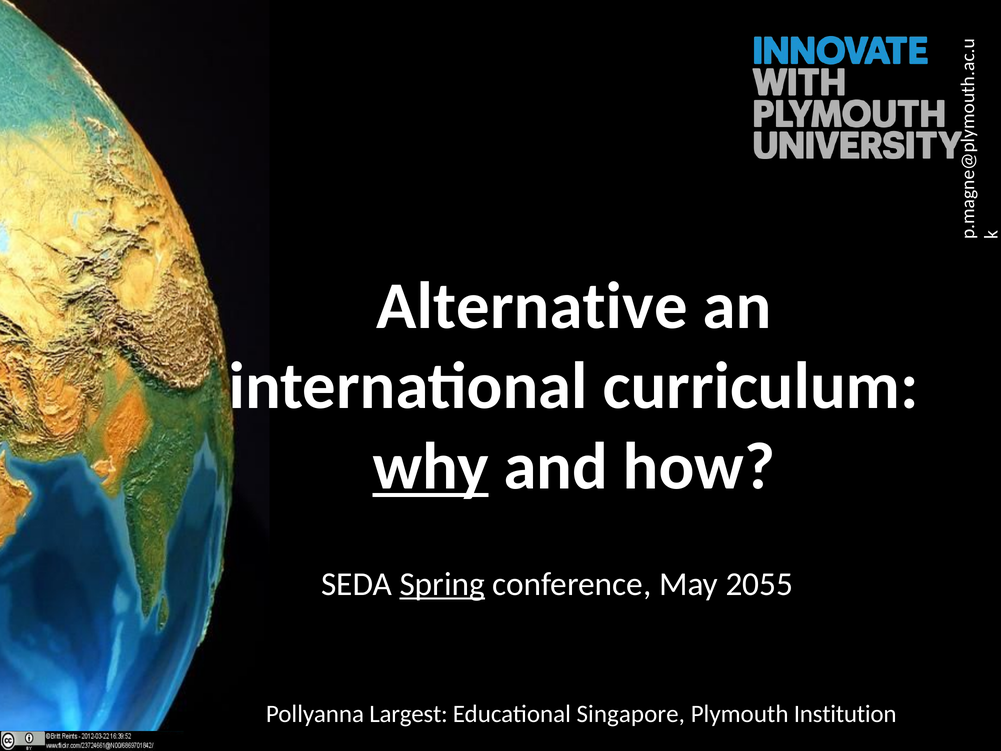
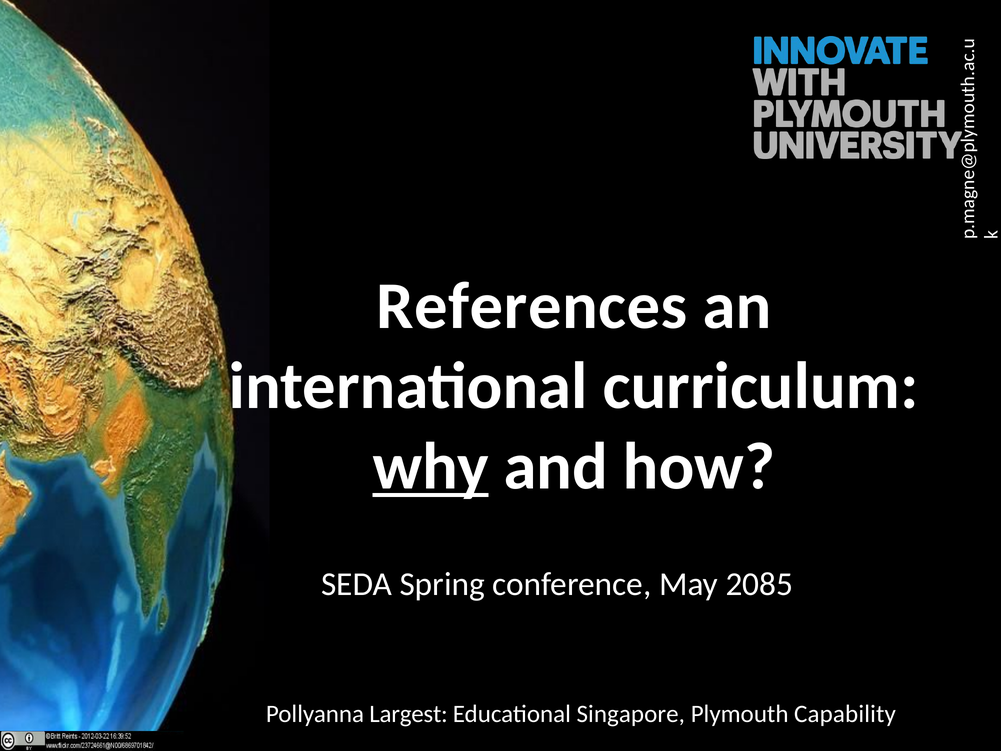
Alternative: Alternative -> References (532, 306)
Spring underline: present -> none (442, 584)
2055: 2055 -> 2085 (759, 584)
Institution: Institution -> Capability (845, 714)
